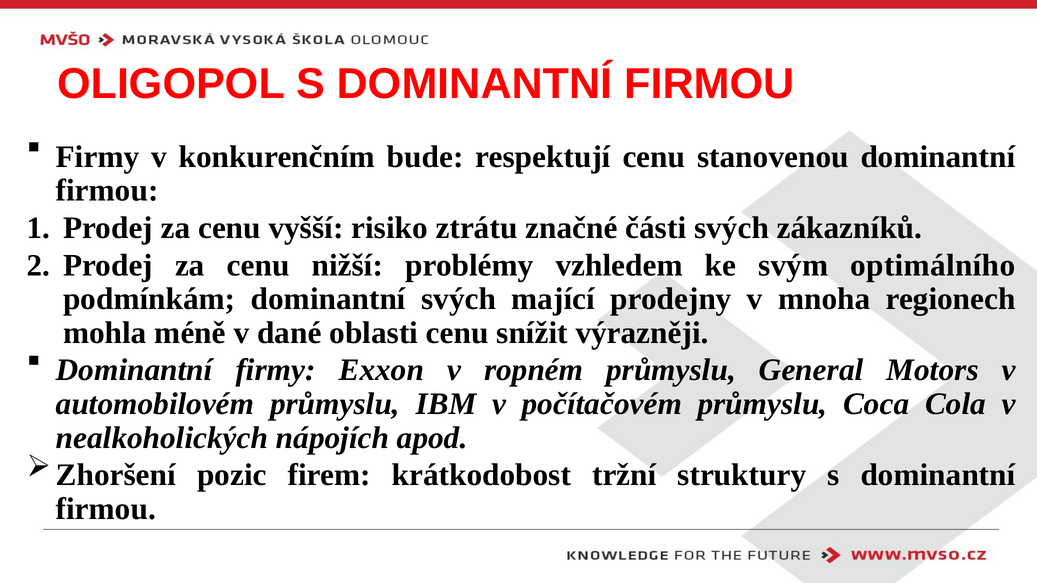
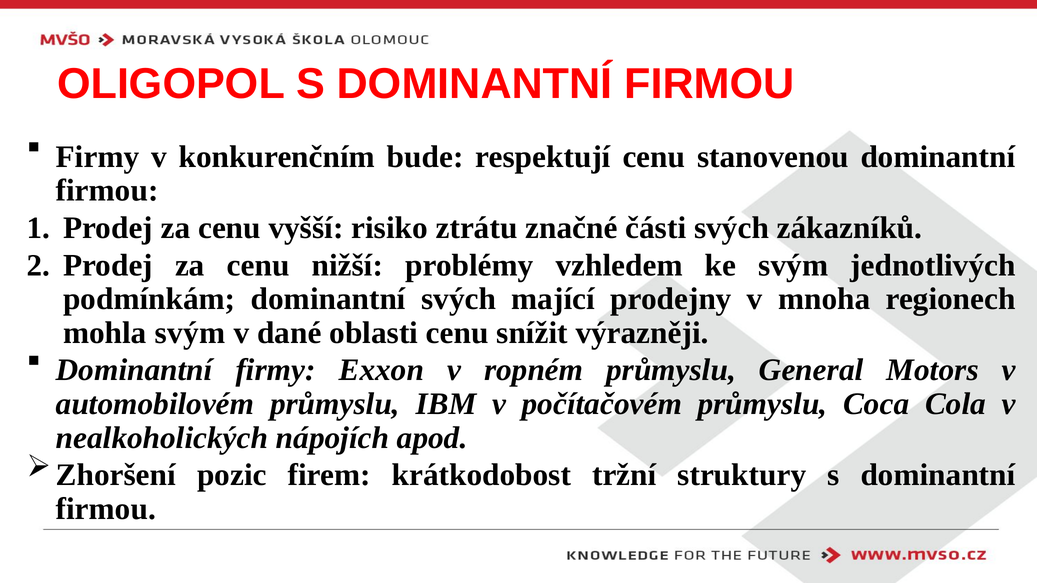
optimálního: optimálního -> jednotlivých (933, 265)
mohla méně: méně -> svým (190, 333)
